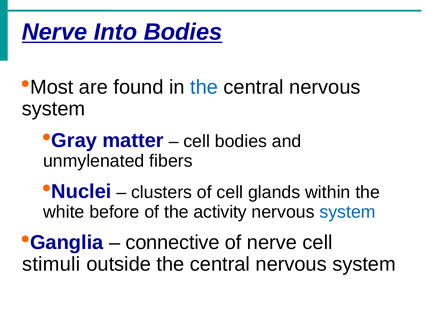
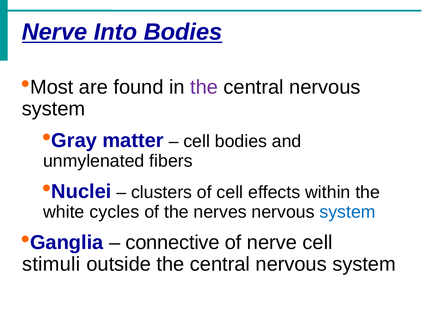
the colour: blue -> purple (204, 87)
glands: glands -> effects (274, 192)
before: before -> cycles (114, 212)
activity: activity -> nerves (220, 212)
